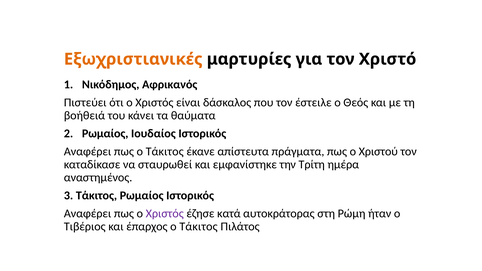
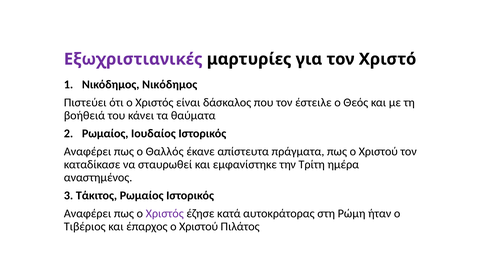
Εξωχριστιανικές colour: orange -> purple (133, 59)
Νικόδημος Αφρικανός: Αφρικανός -> Νικόδημος (170, 85)
πως ο Τάκιτος: Τάκιτος -> Θαλλός (165, 152)
έπαρχος ο Τάκιτος: Τάκιτος -> Χριστού (199, 227)
